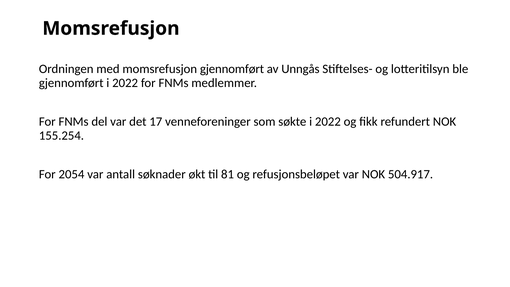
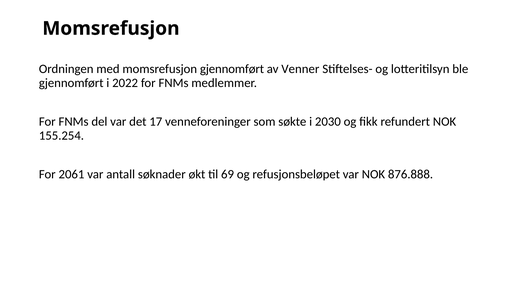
Unngås: Unngås -> Venner (300, 69)
søkte i 2022: 2022 -> 2030 (328, 121)
2054: 2054 -> 2061 (71, 174)
81: 81 -> 69 (228, 174)
504.917: 504.917 -> 876.888 (411, 174)
